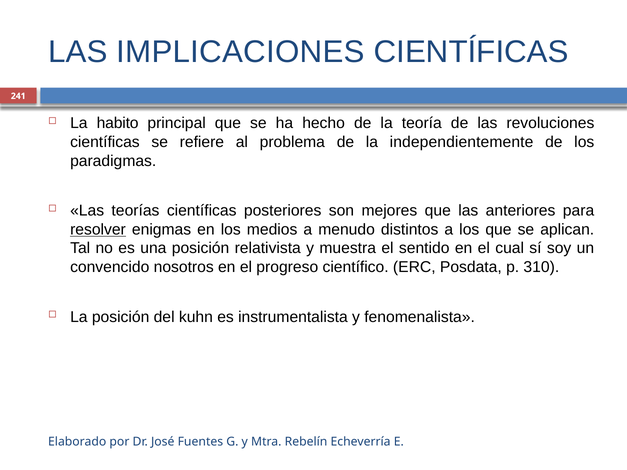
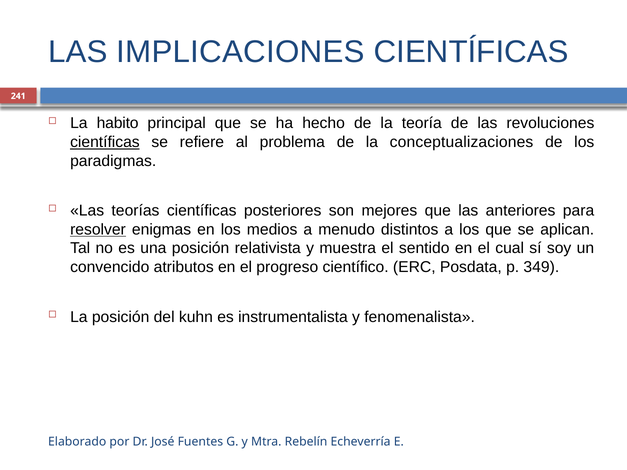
científicas underline: none -> present (105, 142)
independientemente: independientemente -> conceptualizaciones (462, 142)
nosotros: nosotros -> atributos (184, 267)
310: 310 -> 349 (541, 267)
